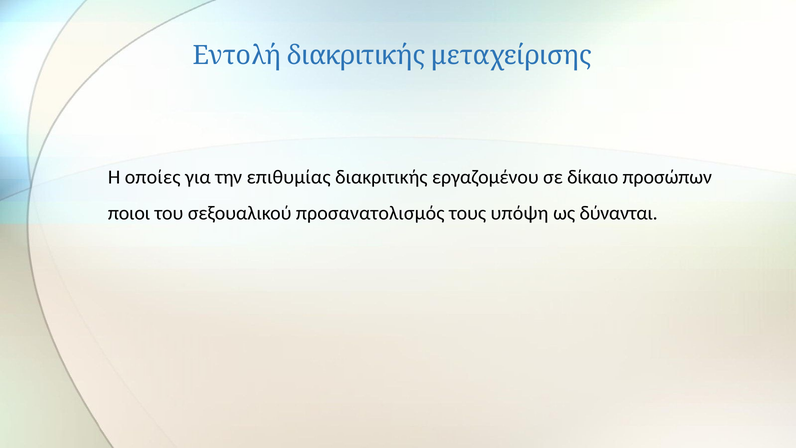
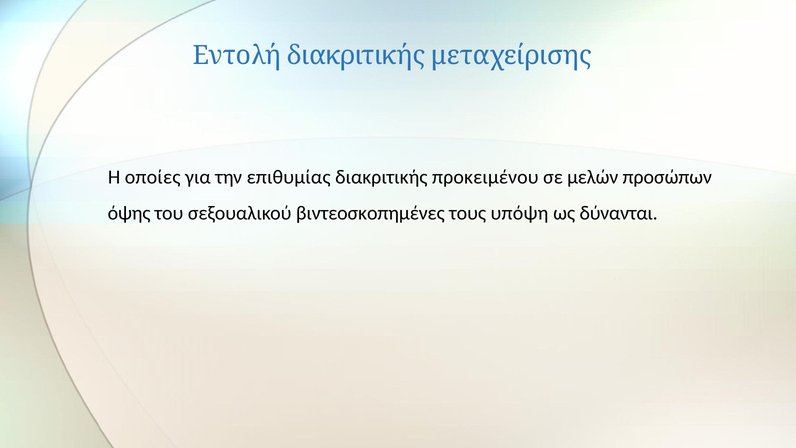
εργαζομένου: εργαζομένου -> προκειμένου (485, 177)
δίκαιο: δίκαιο -> μελών (593, 177)
ποιοι: ποιοι -> όψης (129, 213)
προσανατολισμός: προσανατολισμός -> βιντεοσκοπημένες (370, 213)
